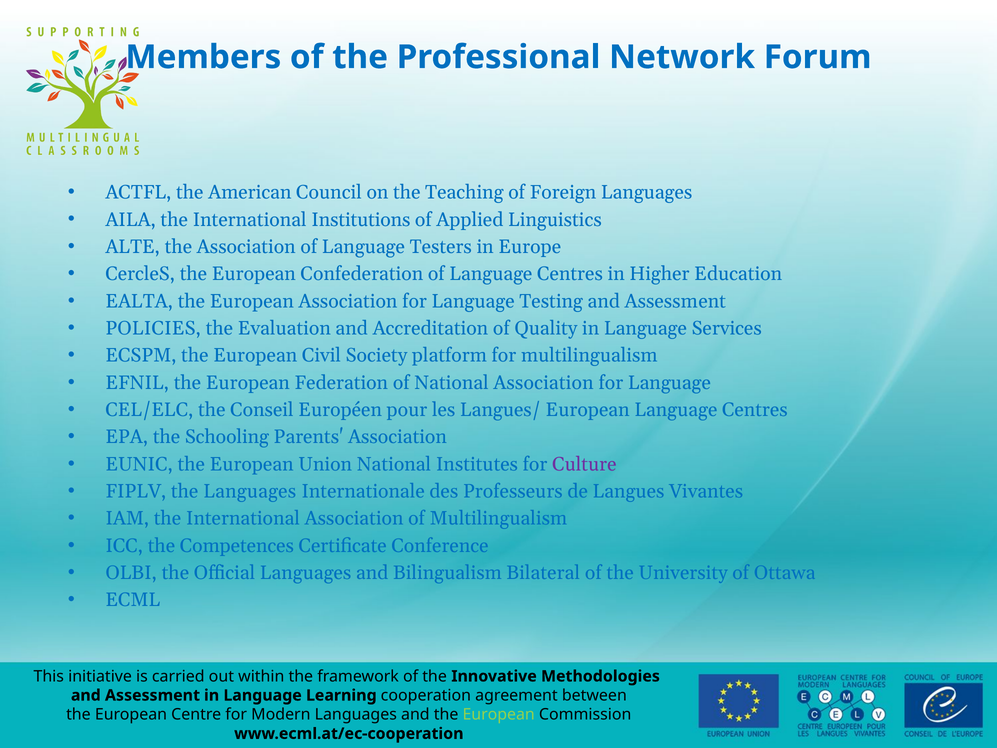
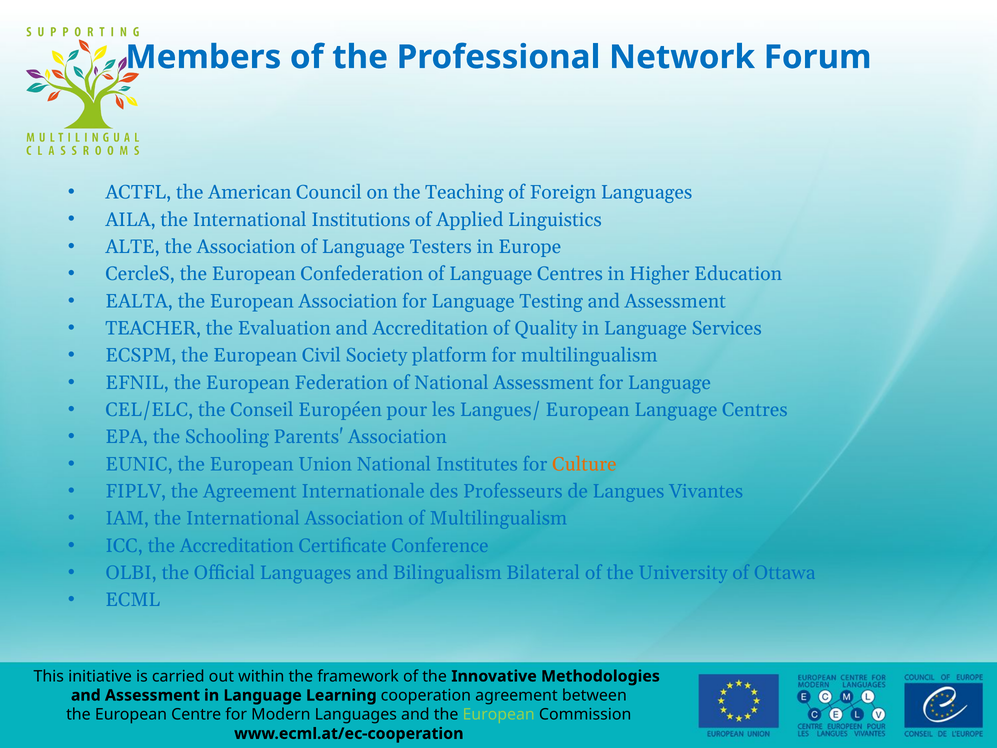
POLICIES: POLICIES -> TEACHER (153, 328)
National Association: Association -> Assessment (544, 383)
Culture colour: purple -> orange (584, 464)
the Languages: Languages -> Agreement (250, 491)
the Competences: Competences -> Accreditation (237, 545)
